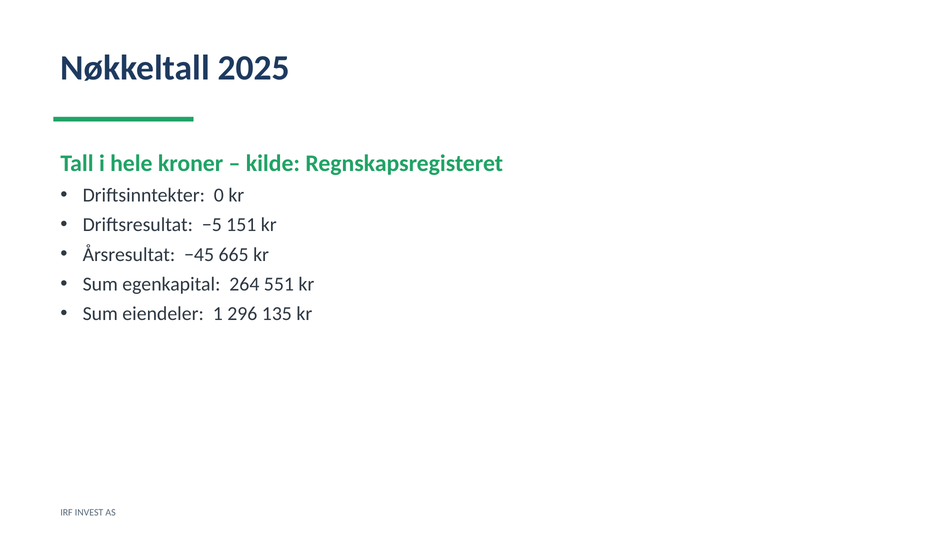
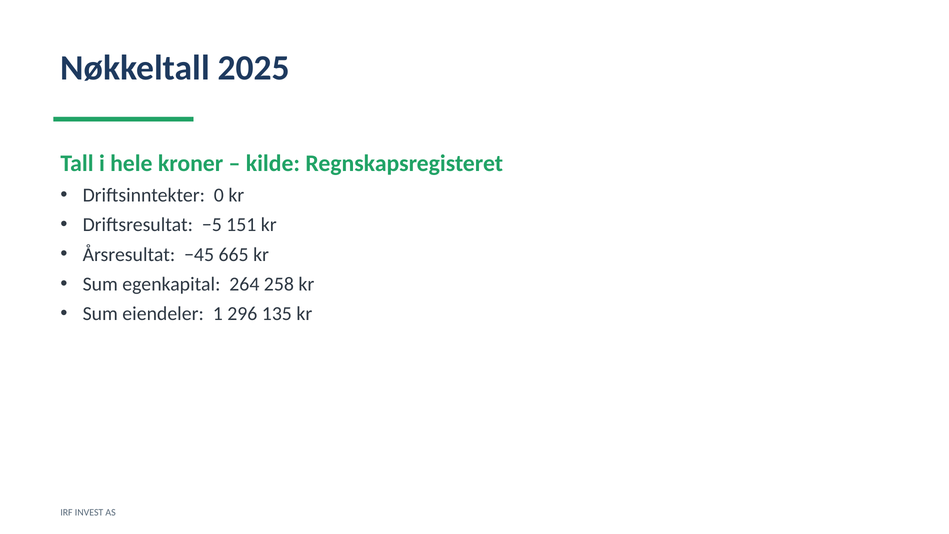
551: 551 -> 258 (279, 284)
